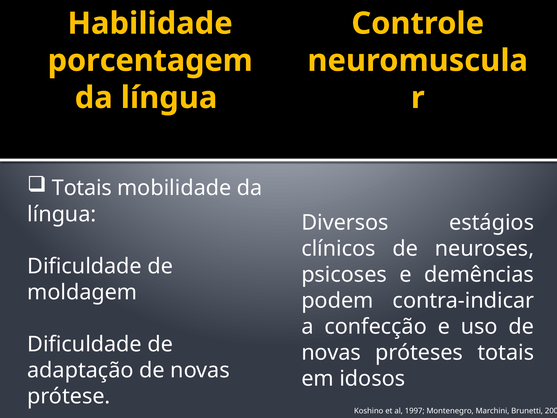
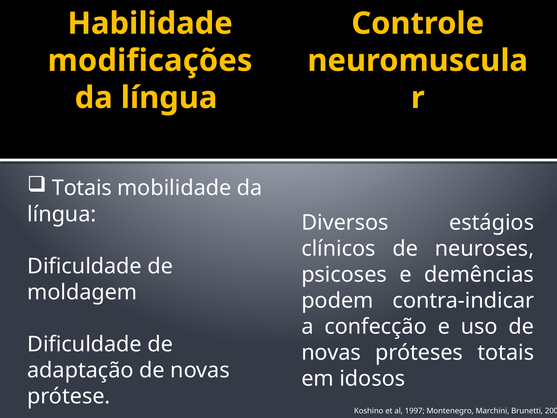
porcentagem: porcentagem -> modificações (150, 61)
